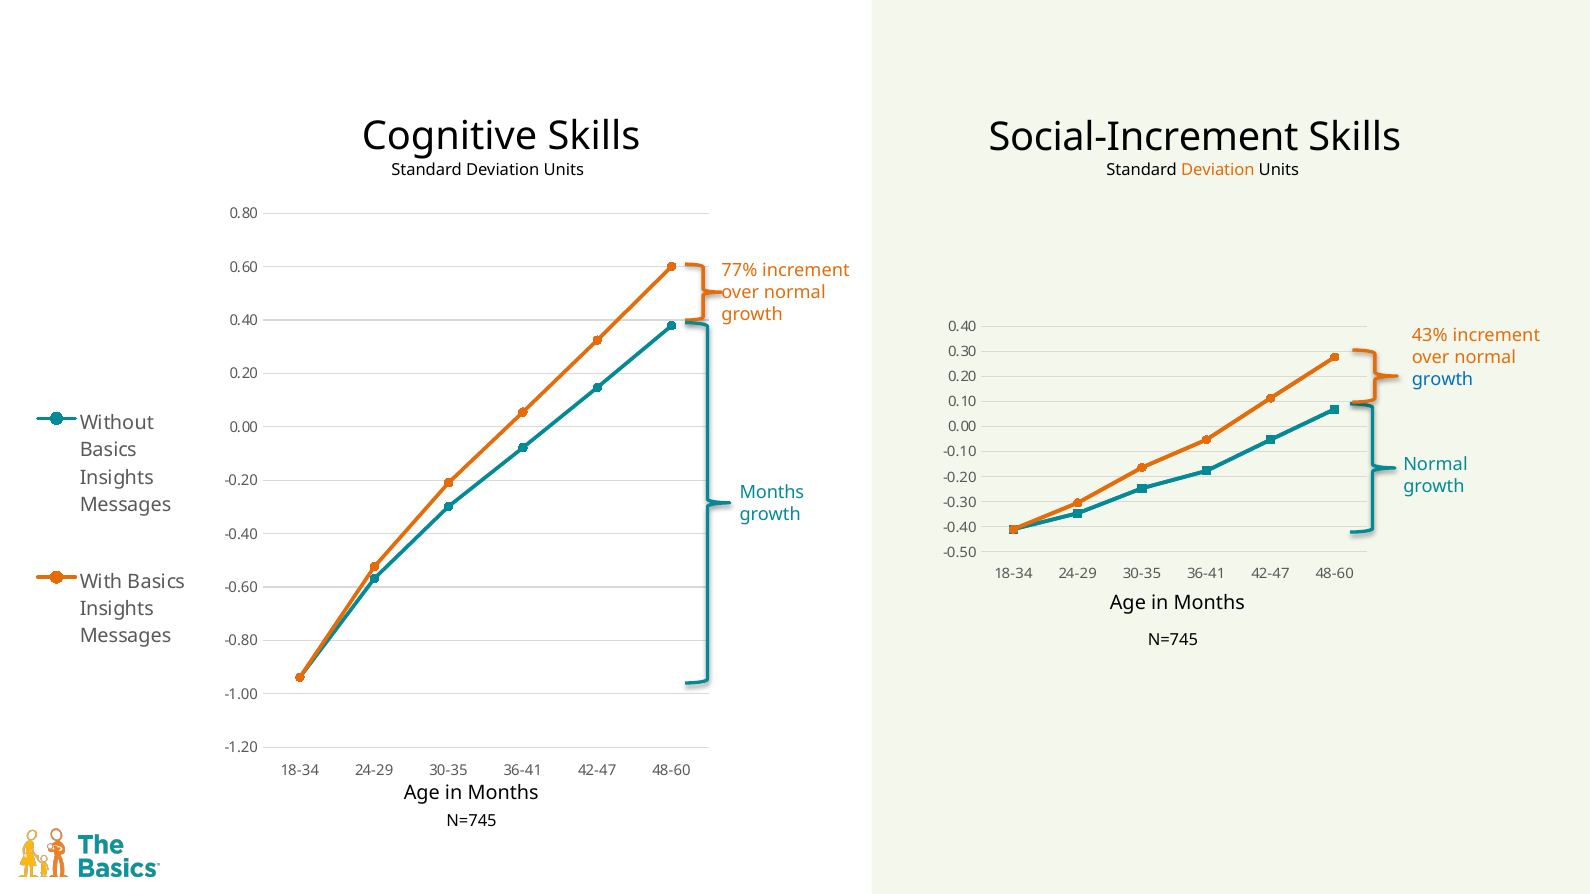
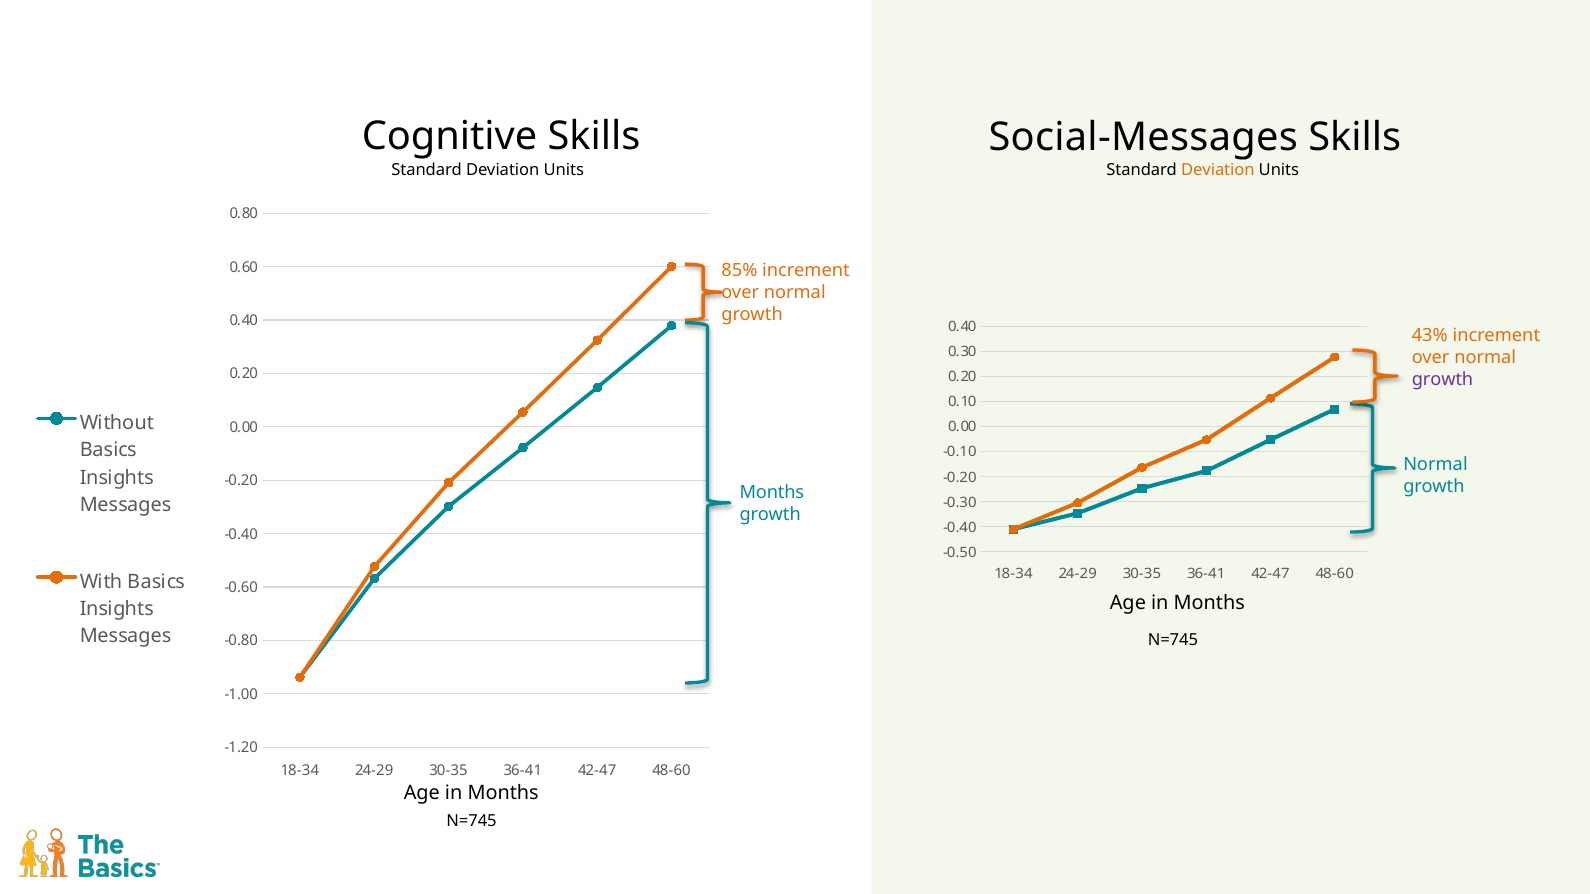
Social-Increment: Social-Increment -> Social-Messages (1143, 137)
77%: 77% -> 85% (739, 271)
growth colour: blue -> purple (1443, 379)
